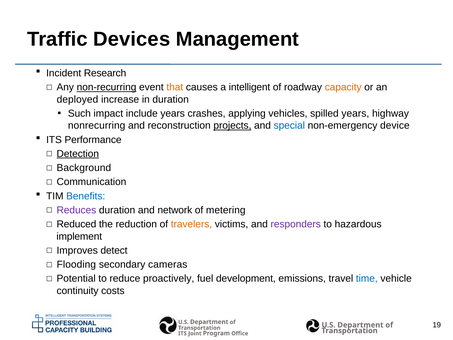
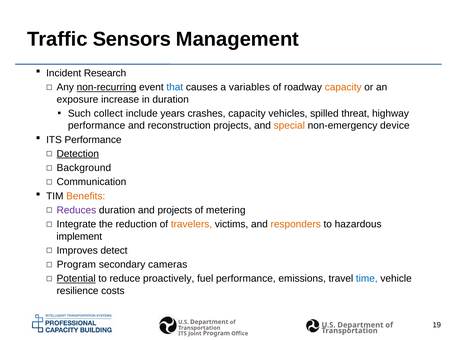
Devices: Devices -> Sensors (132, 39)
that colour: orange -> blue (175, 87)
intelligent: intelligent -> variables (249, 87)
deployed: deployed -> exposure (77, 99)
impact: impact -> collect (108, 113)
crashes applying: applying -> capacity (247, 113)
spilled years: years -> threat (355, 113)
nonrecurring: nonrecurring -> performance (97, 126)
projects underline: present -> none (232, 126)
special colour: blue -> orange (289, 126)
Benefits colour: blue -> orange (86, 196)
and network: network -> projects (175, 210)
Reduced: Reduced -> Integrate (76, 224)
responders colour: purple -> orange (296, 224)
Flooding: Flooding -> Program (76, 264)
Potential underline: none -> present (76, 278)
fuel development: development -> performance (246, 278)
continuity: continuity -> resilience (78, 291)
